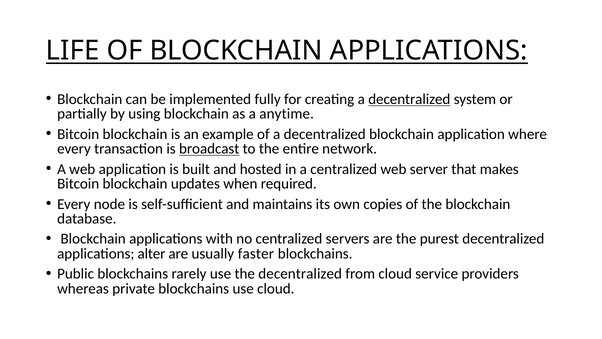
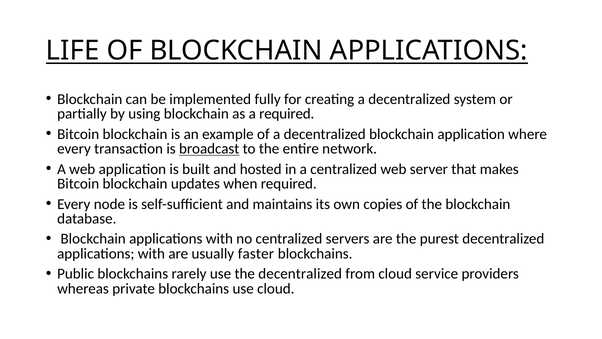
decentralized underline: present -> none (409, 99)
a anytime: anytime -> required (287, 114)
alter: alter -> with (151, 253)
